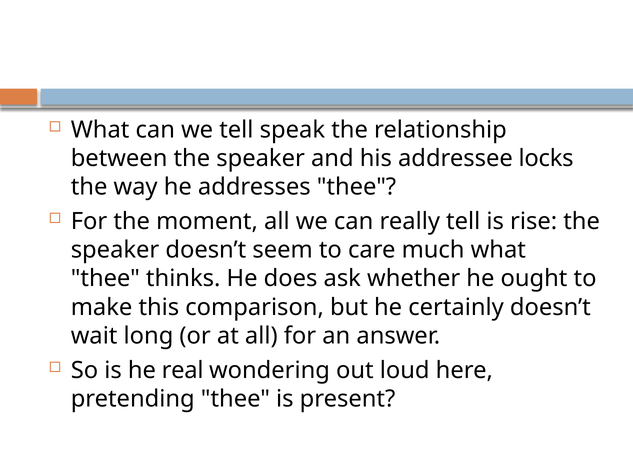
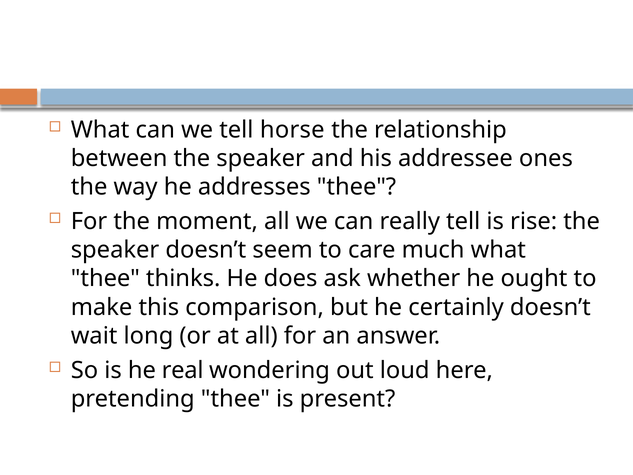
speak: speak -> horse (292, 130)
locks: locks -> ones (546, 158)
